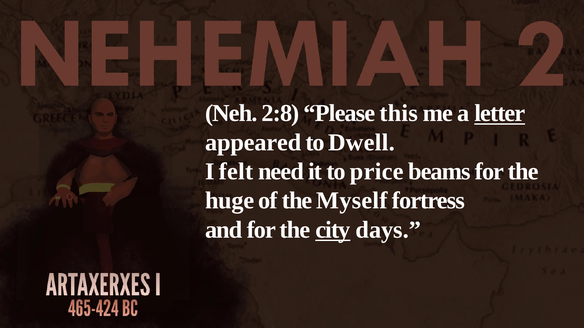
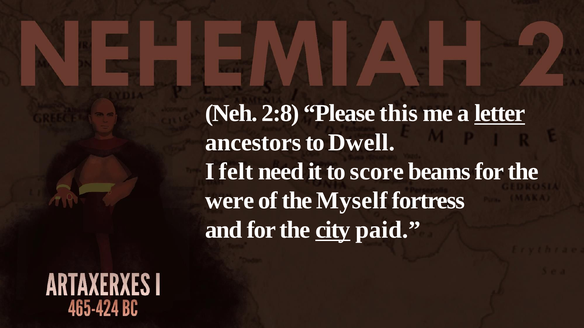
appeared: appeared -> ancestors (253, 143)
price: price -> score (377, 172)
huge: huge -> were (230, 201)
days: days -> paid (388, 230)
